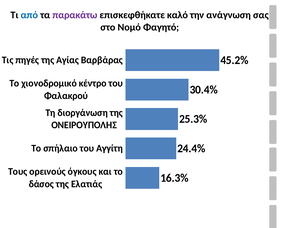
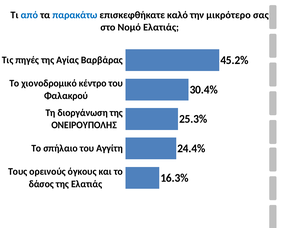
παρακάτω colour: purple -> blue (75, 15)
ανάγνωση: ανάγνωση -> μικρότερο (229, 15)
Νομό Φαγητό: Φαγητό -> Ελατιάς (161, 27)
